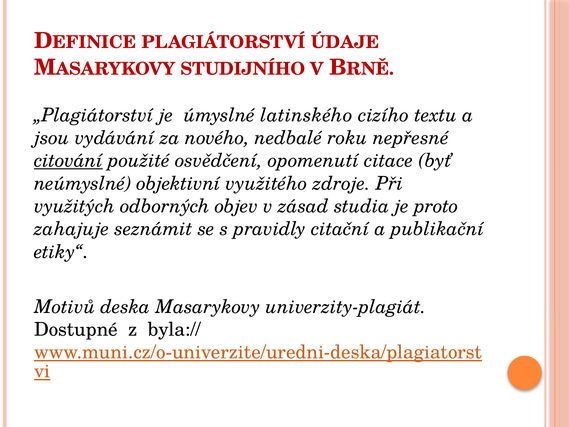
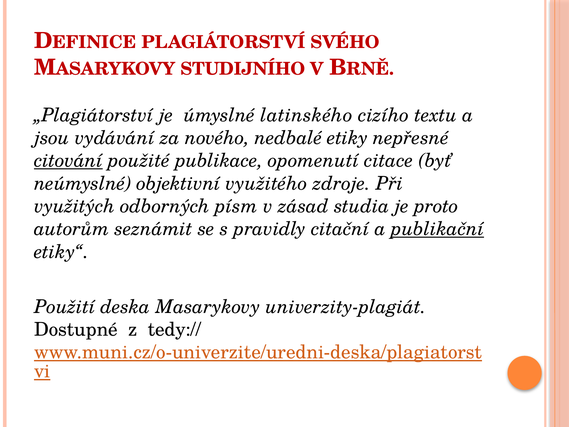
ÚDAJE: ÚDAJE -> SVÉHO (345, 42)
roku: roku -> etiky (348, 138)
osvědčení: osvědčení -> publikace (219, 161)
objev: objev -> písm (236, 206)
zahajuje: zahajuje -> autorům (72, 229)
publikační underline: none -> present (438, 229)
Motivů: Motivů -> Použití (65, 307)
byla://: byla:// -> tedy:// (174, 329)
